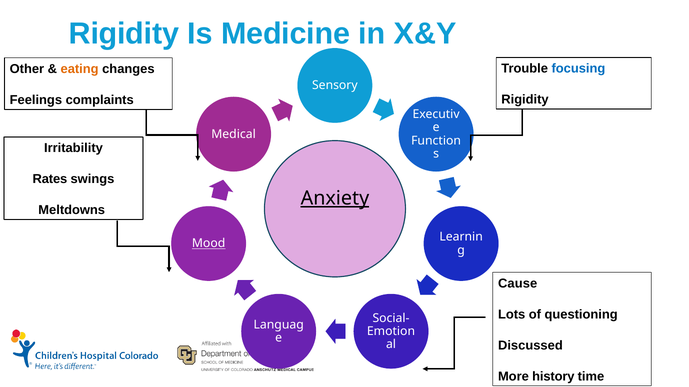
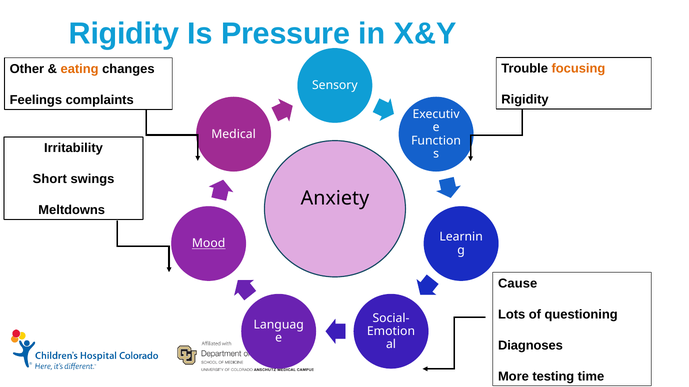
Medicine: Medicine -> Pressure (286, 34)
focusing colour: blue -> orange (578, 69)
Rates: Rates -> Short (50, 179)
Anxiety underline: present -> none (335, 199)
Discussed: Discussed -> Diagnoses (530, 346)
history: history -> testing (553, 377)
